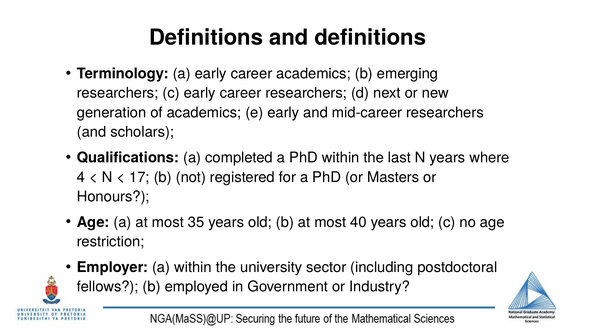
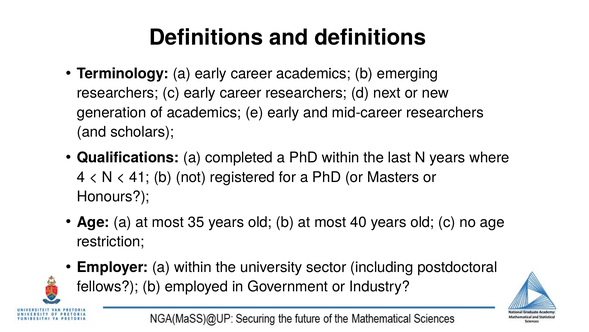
17: 17 -> 41 (139, 177)
